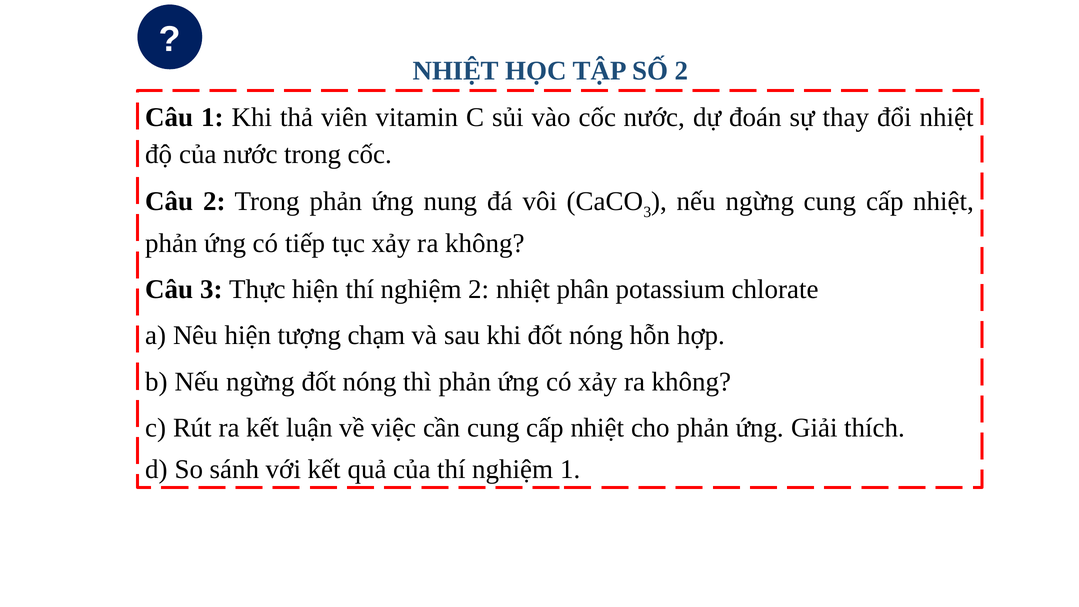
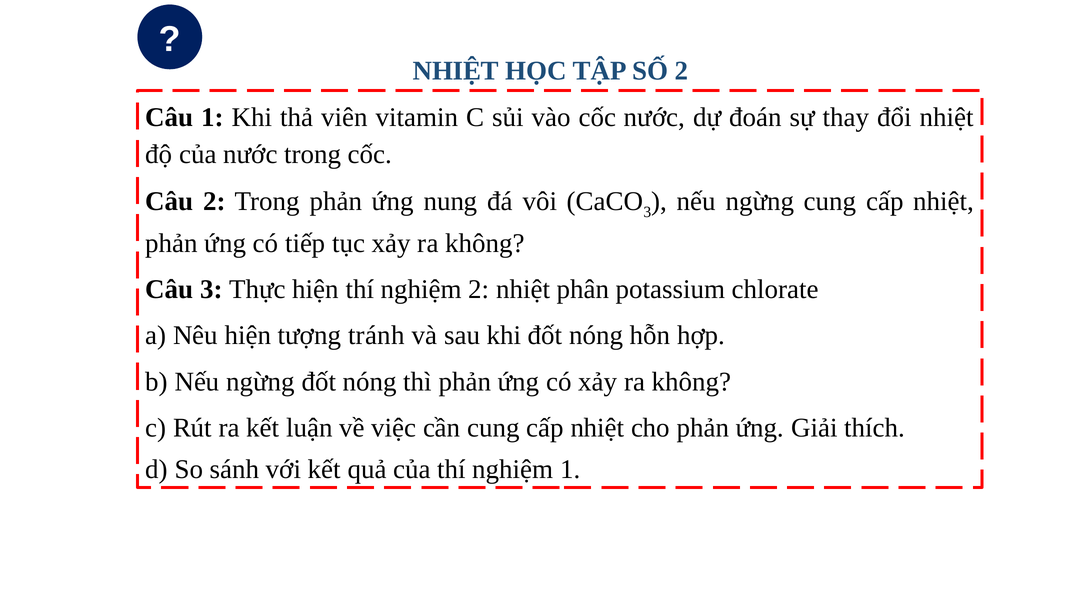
chạm: chạm -> tránh (376, 336)
